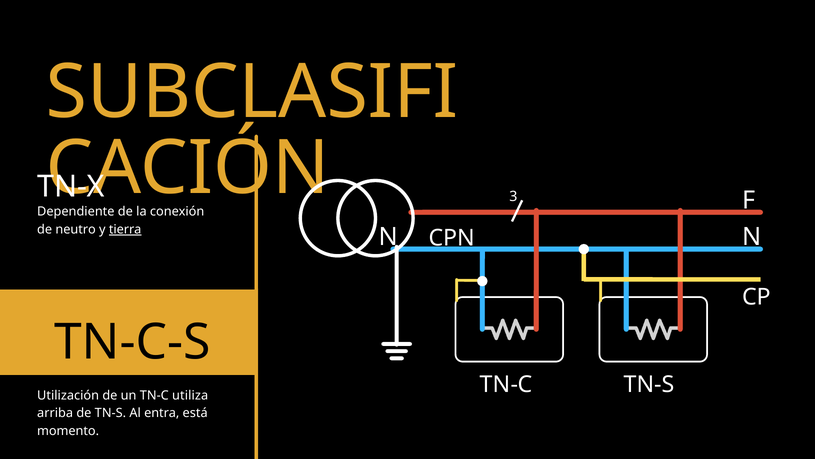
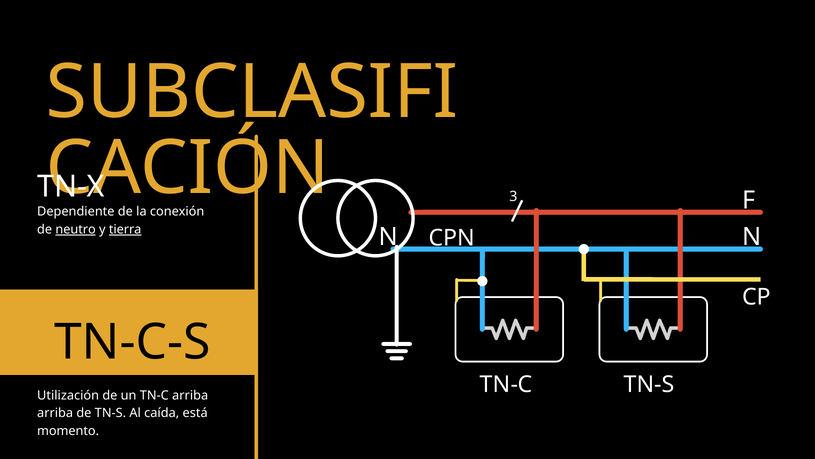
neutro underline: none -> present (76, 229)
TN-C utiliza: utiliza -> arriba (190, 395)
entra: entra -> caída (162, 413)
